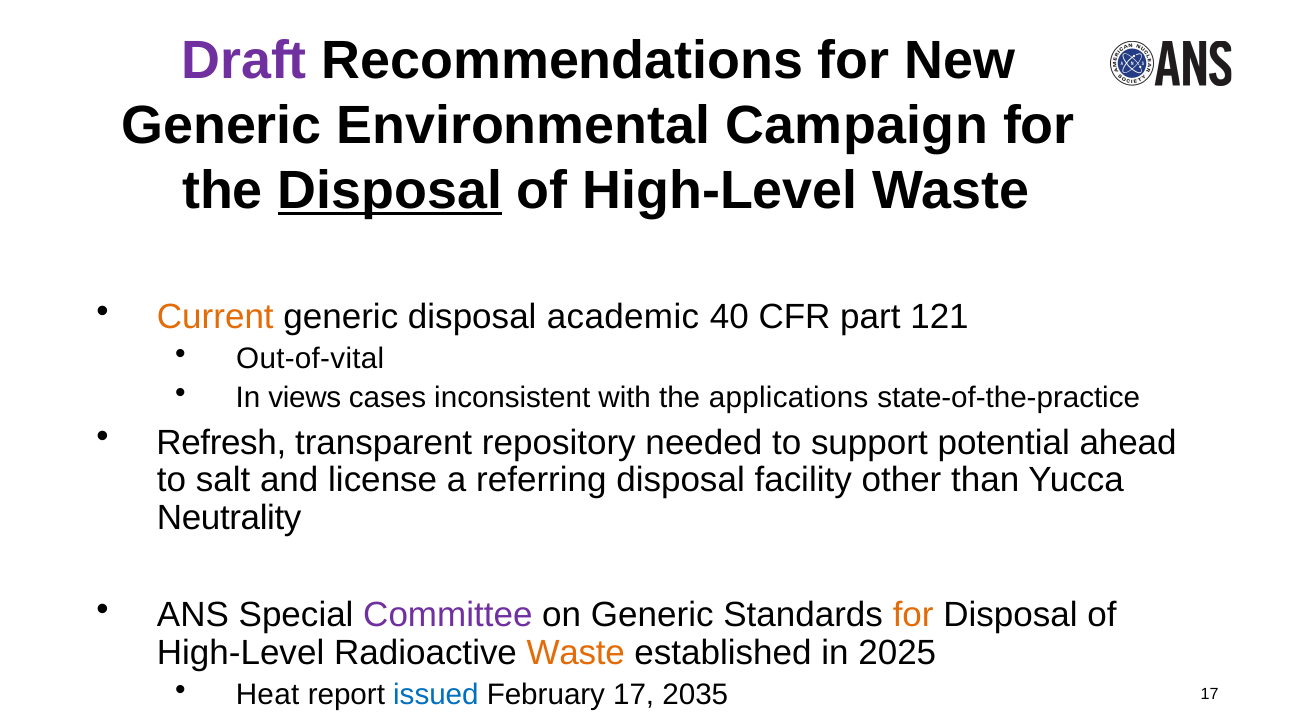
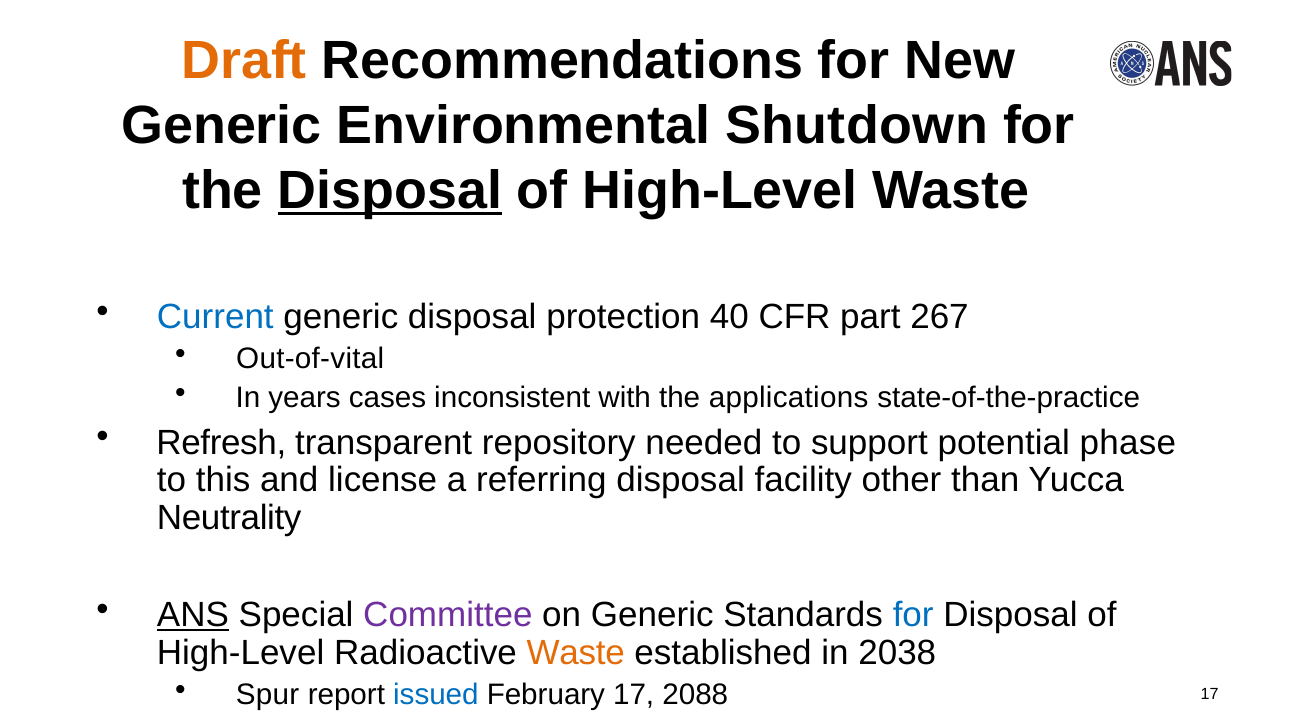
Draft colour: purple -> orange (244, 61)
Campaign: Campaign -> Shutdown (857, 126)
Current colour: orange -> blue (215, 317)
academic: academic -> protection (623, 317)
121: 121 -> 267 (939, 317)
views: views -> years (305, 398)
ahead: ahead -> phase (1128, 443)
salt: salt -> this (223, 480)
ANS underline: none -> present (193, 615)
for colour: orange -> blue (913, 615)
2025: 2025 -> 2038 (897, 653)
Heat: Heat -> Spur (268, 695)
2035: 2035 -> 2088 (695, 695)
